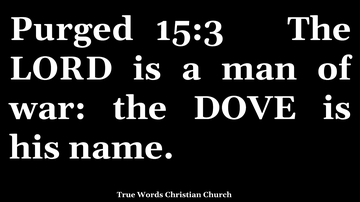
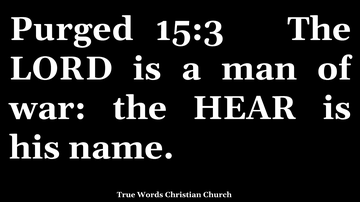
DOVE: DOVE -> HEAR (245, 108)
